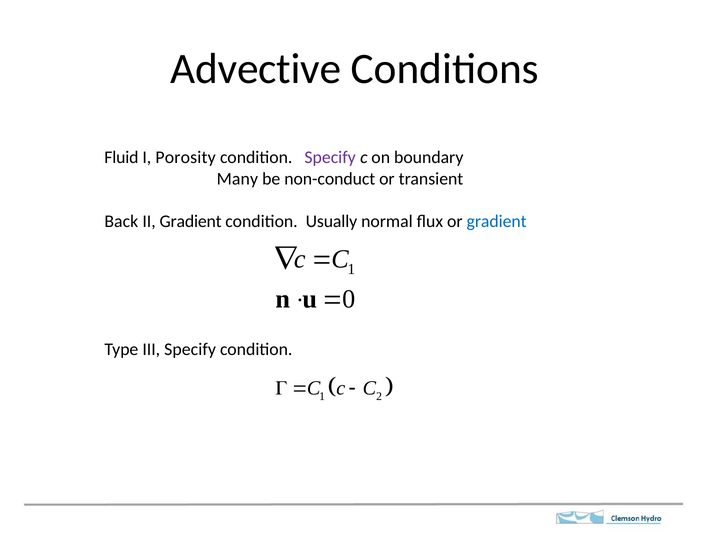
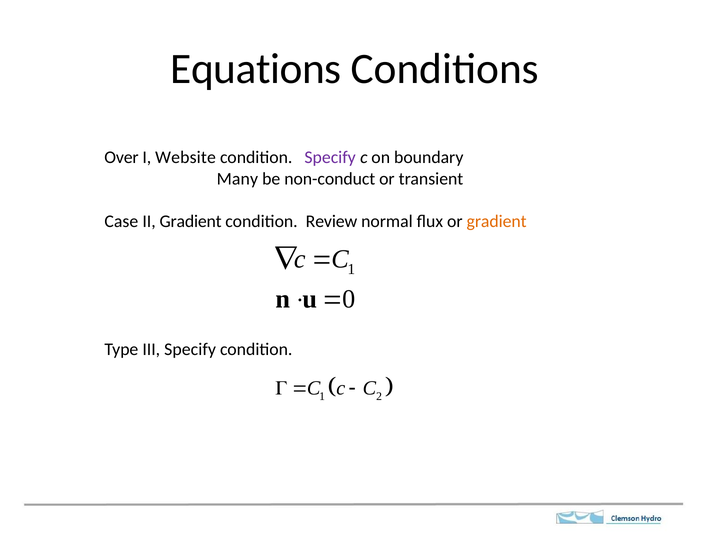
Advective: Advective -> Equations (256, 69)
Fluid: Fluid -> Over (121, 157)
Porosity: Porosity -> Website (186, 157)
Back: Back -> Case (121, 221)
Usually: Usually -> Review (331, 221)
gradient colour: blue -> orange (497, 221)
